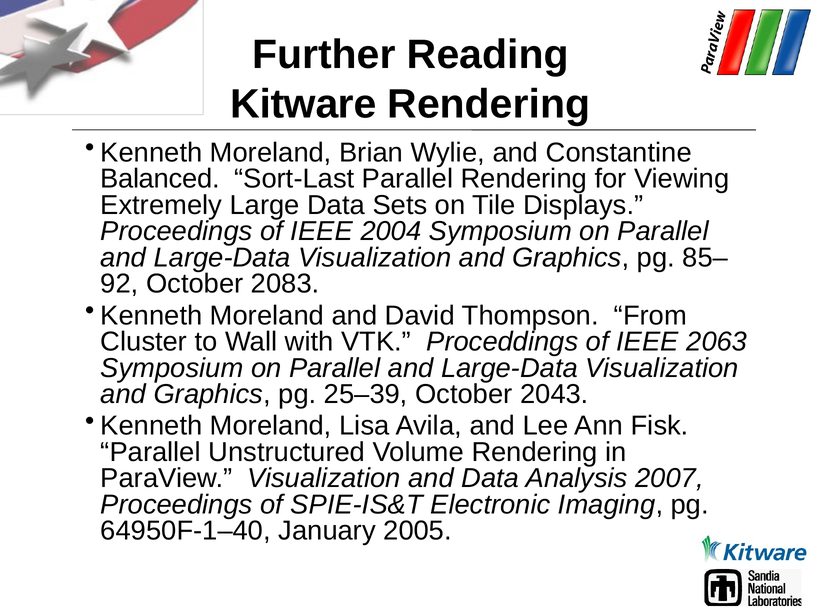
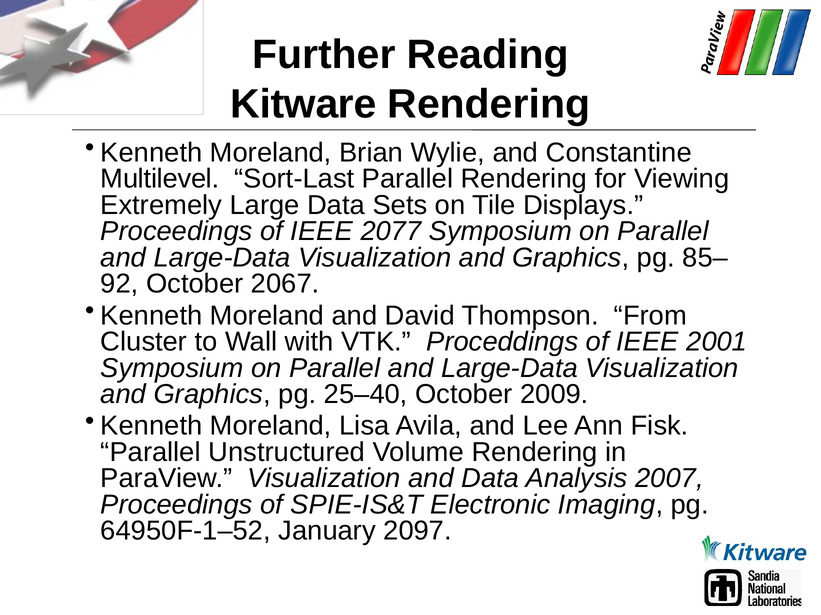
Balanced: Balanced -> Multilevel (160, 179)
2004: 2004 -> 2077 (391, 232)
2083: 2083 -> 2067 (285, 284)
2063: 2063 -> 2001 (717, 342)
25–39: 25–39 -> 25–40 (366, 395)
2043: 2043 -> 2009 (554, 395)
64950F-1–40: 64950F-1–40 -> 64950F-1–52 (186, 532)
2005: 2005 -> 2097 (418, 532)
